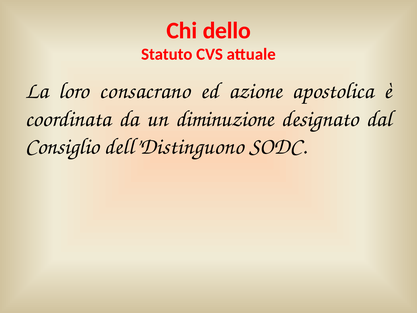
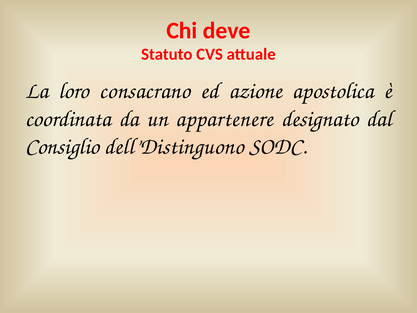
dello: dello -> deve (227, 31)
diminuzione: diminuzione -> appartenere (224, 118)
